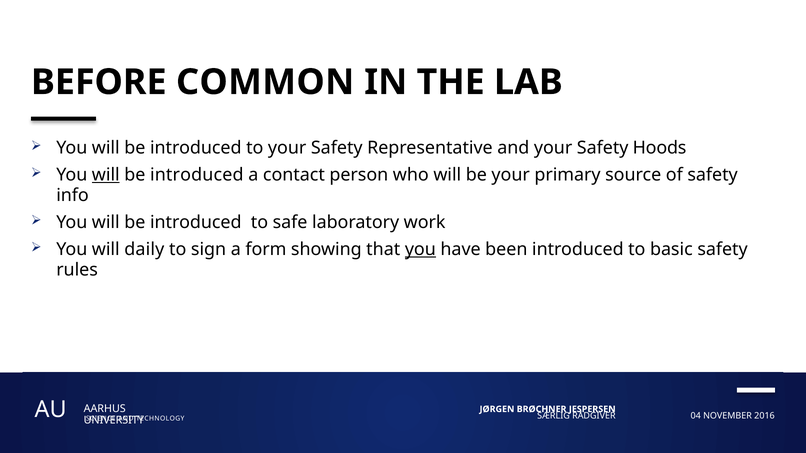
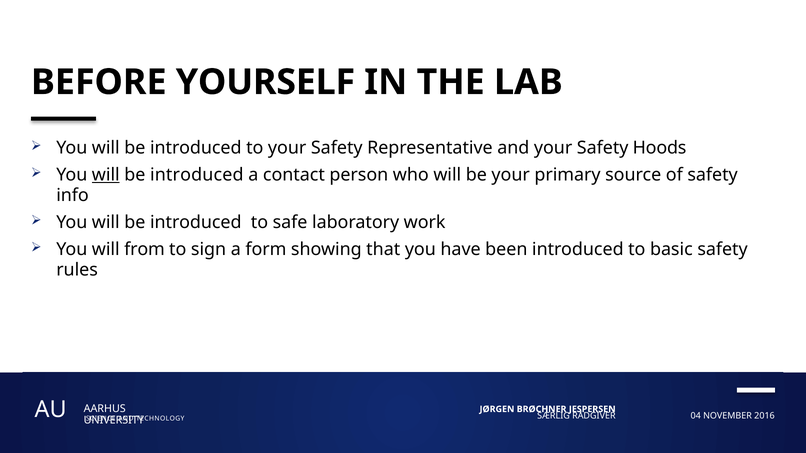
COMMON: COMMON -> YOURSELF (265, 82)
daily: daily -> from (144, 250)
you underline: present -> none (420, 250)
